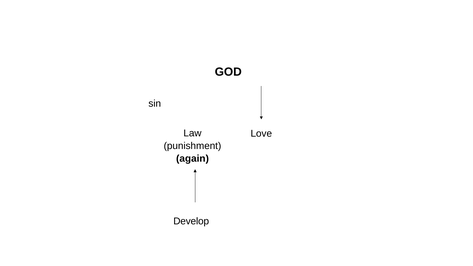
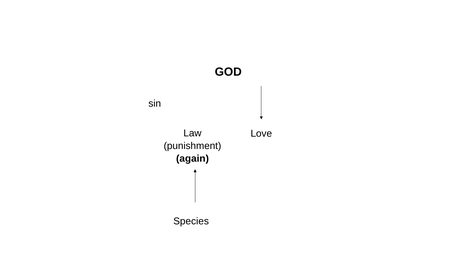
Develop: Develop -> Species (191, 221)
